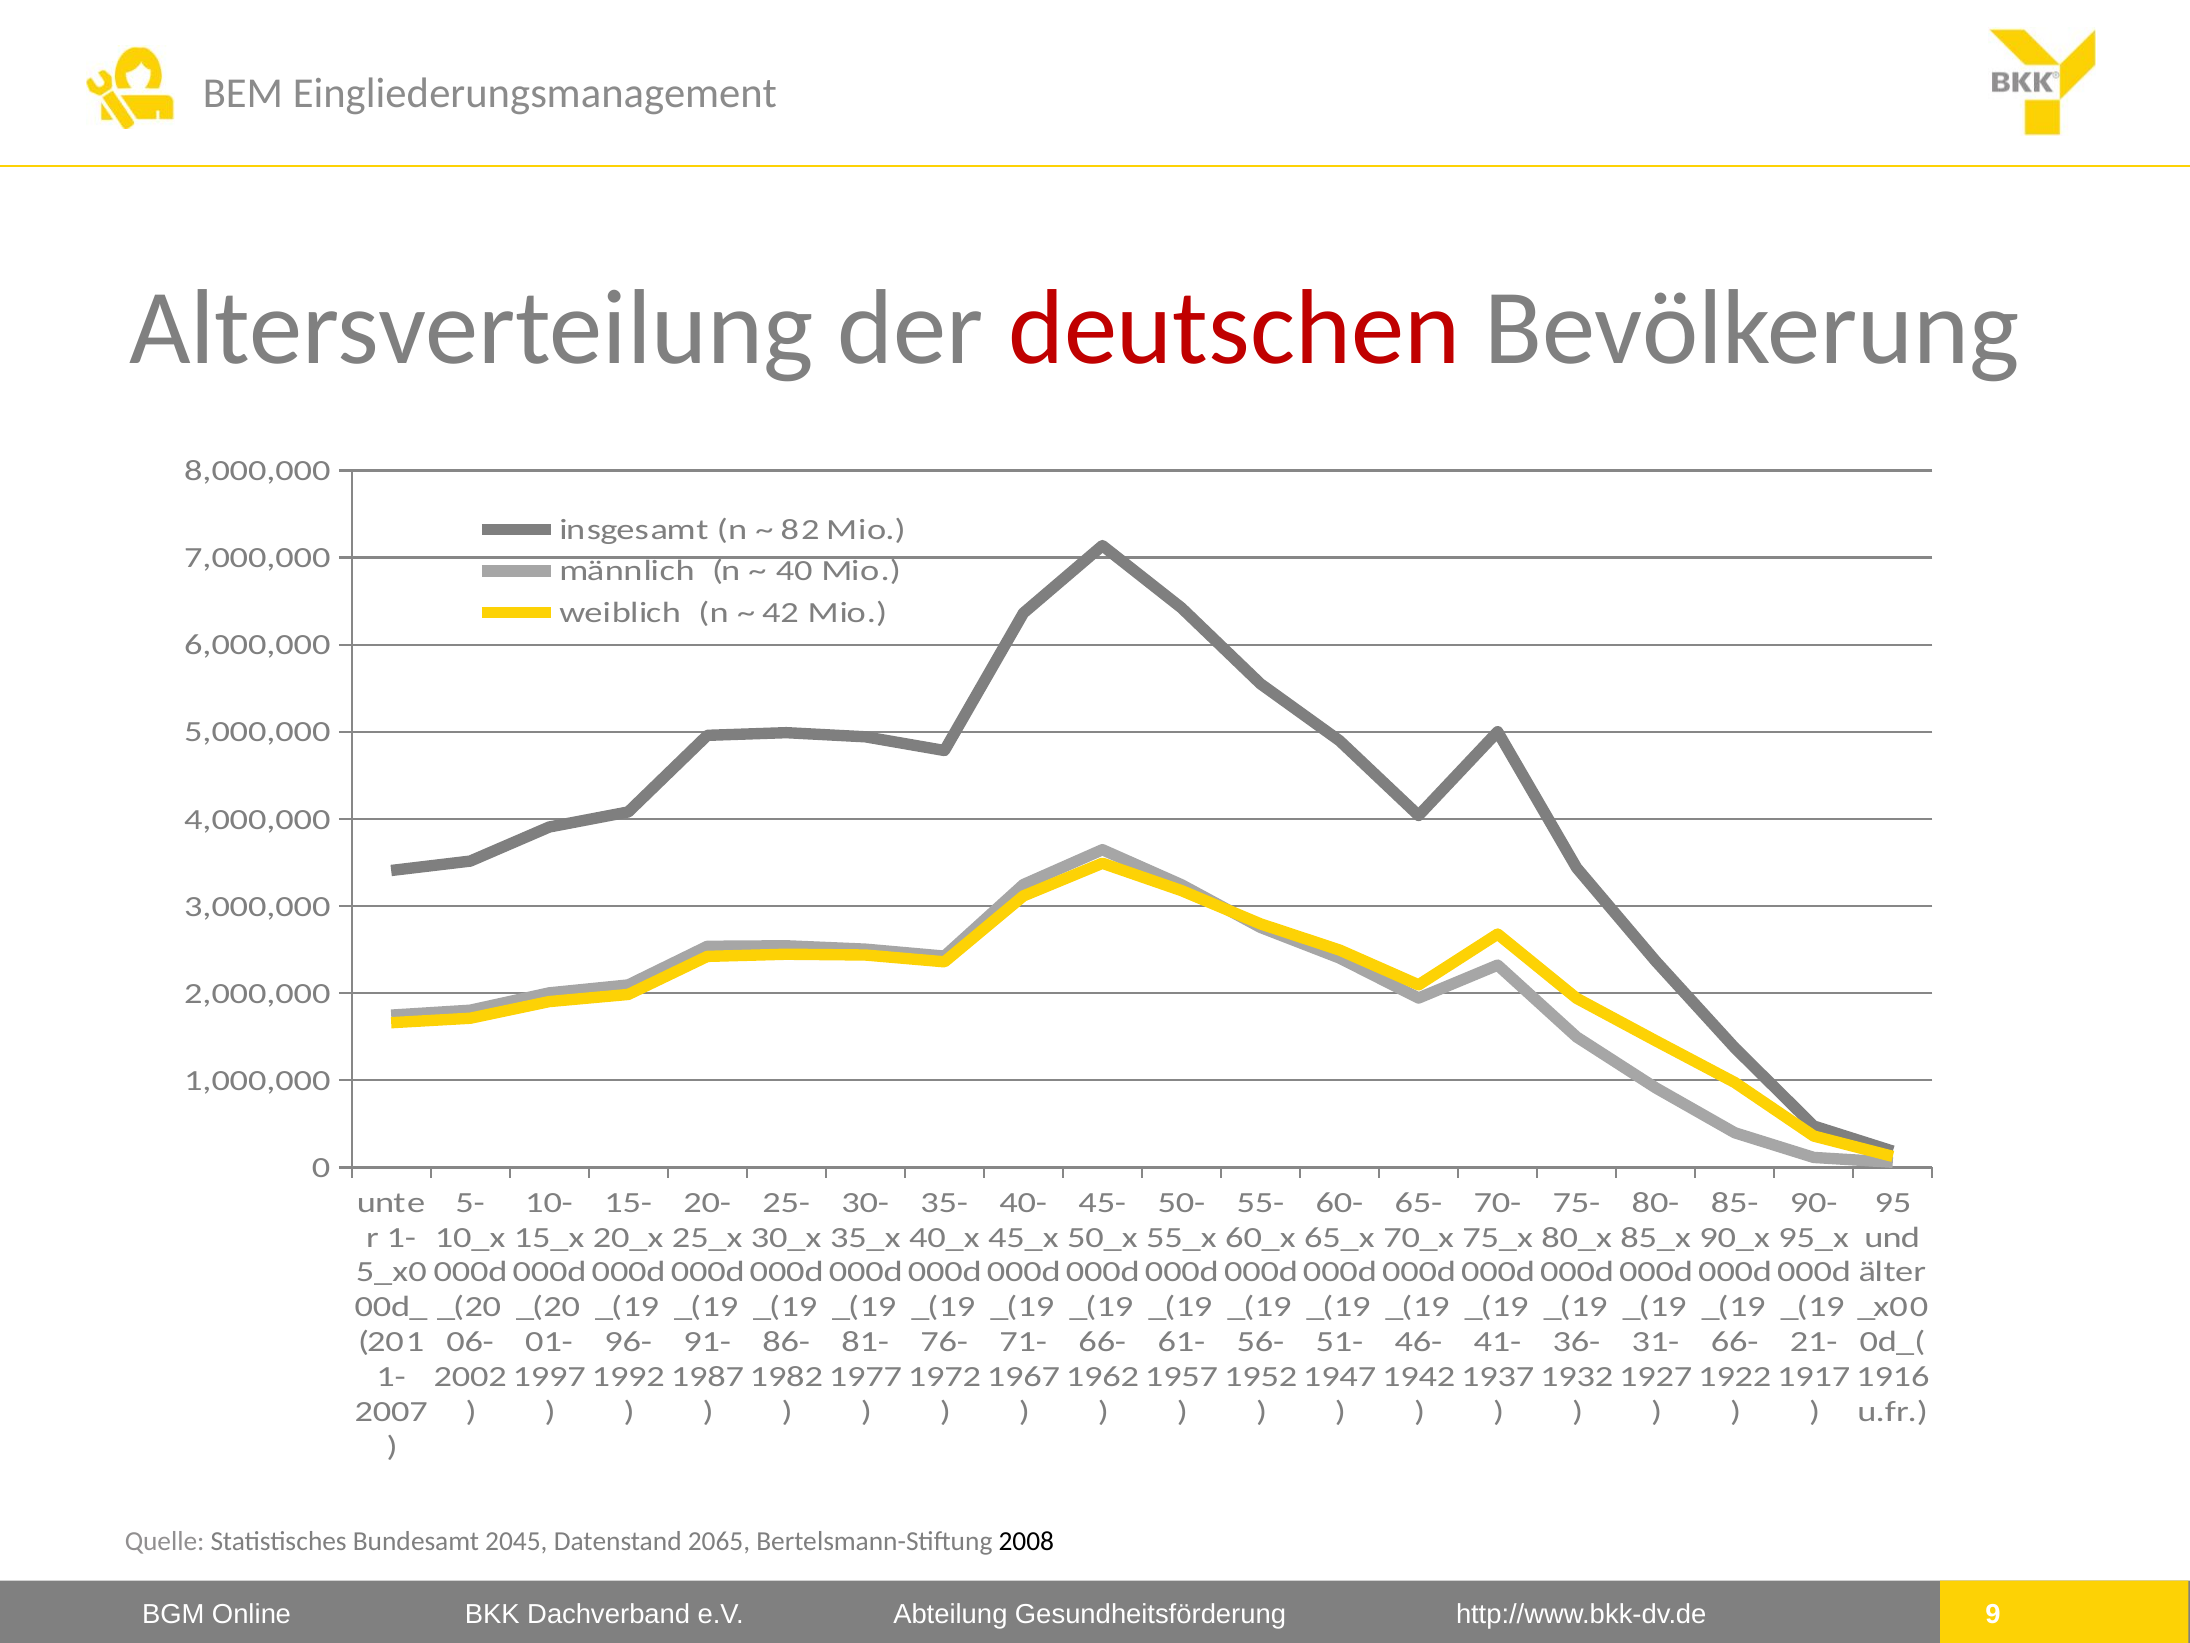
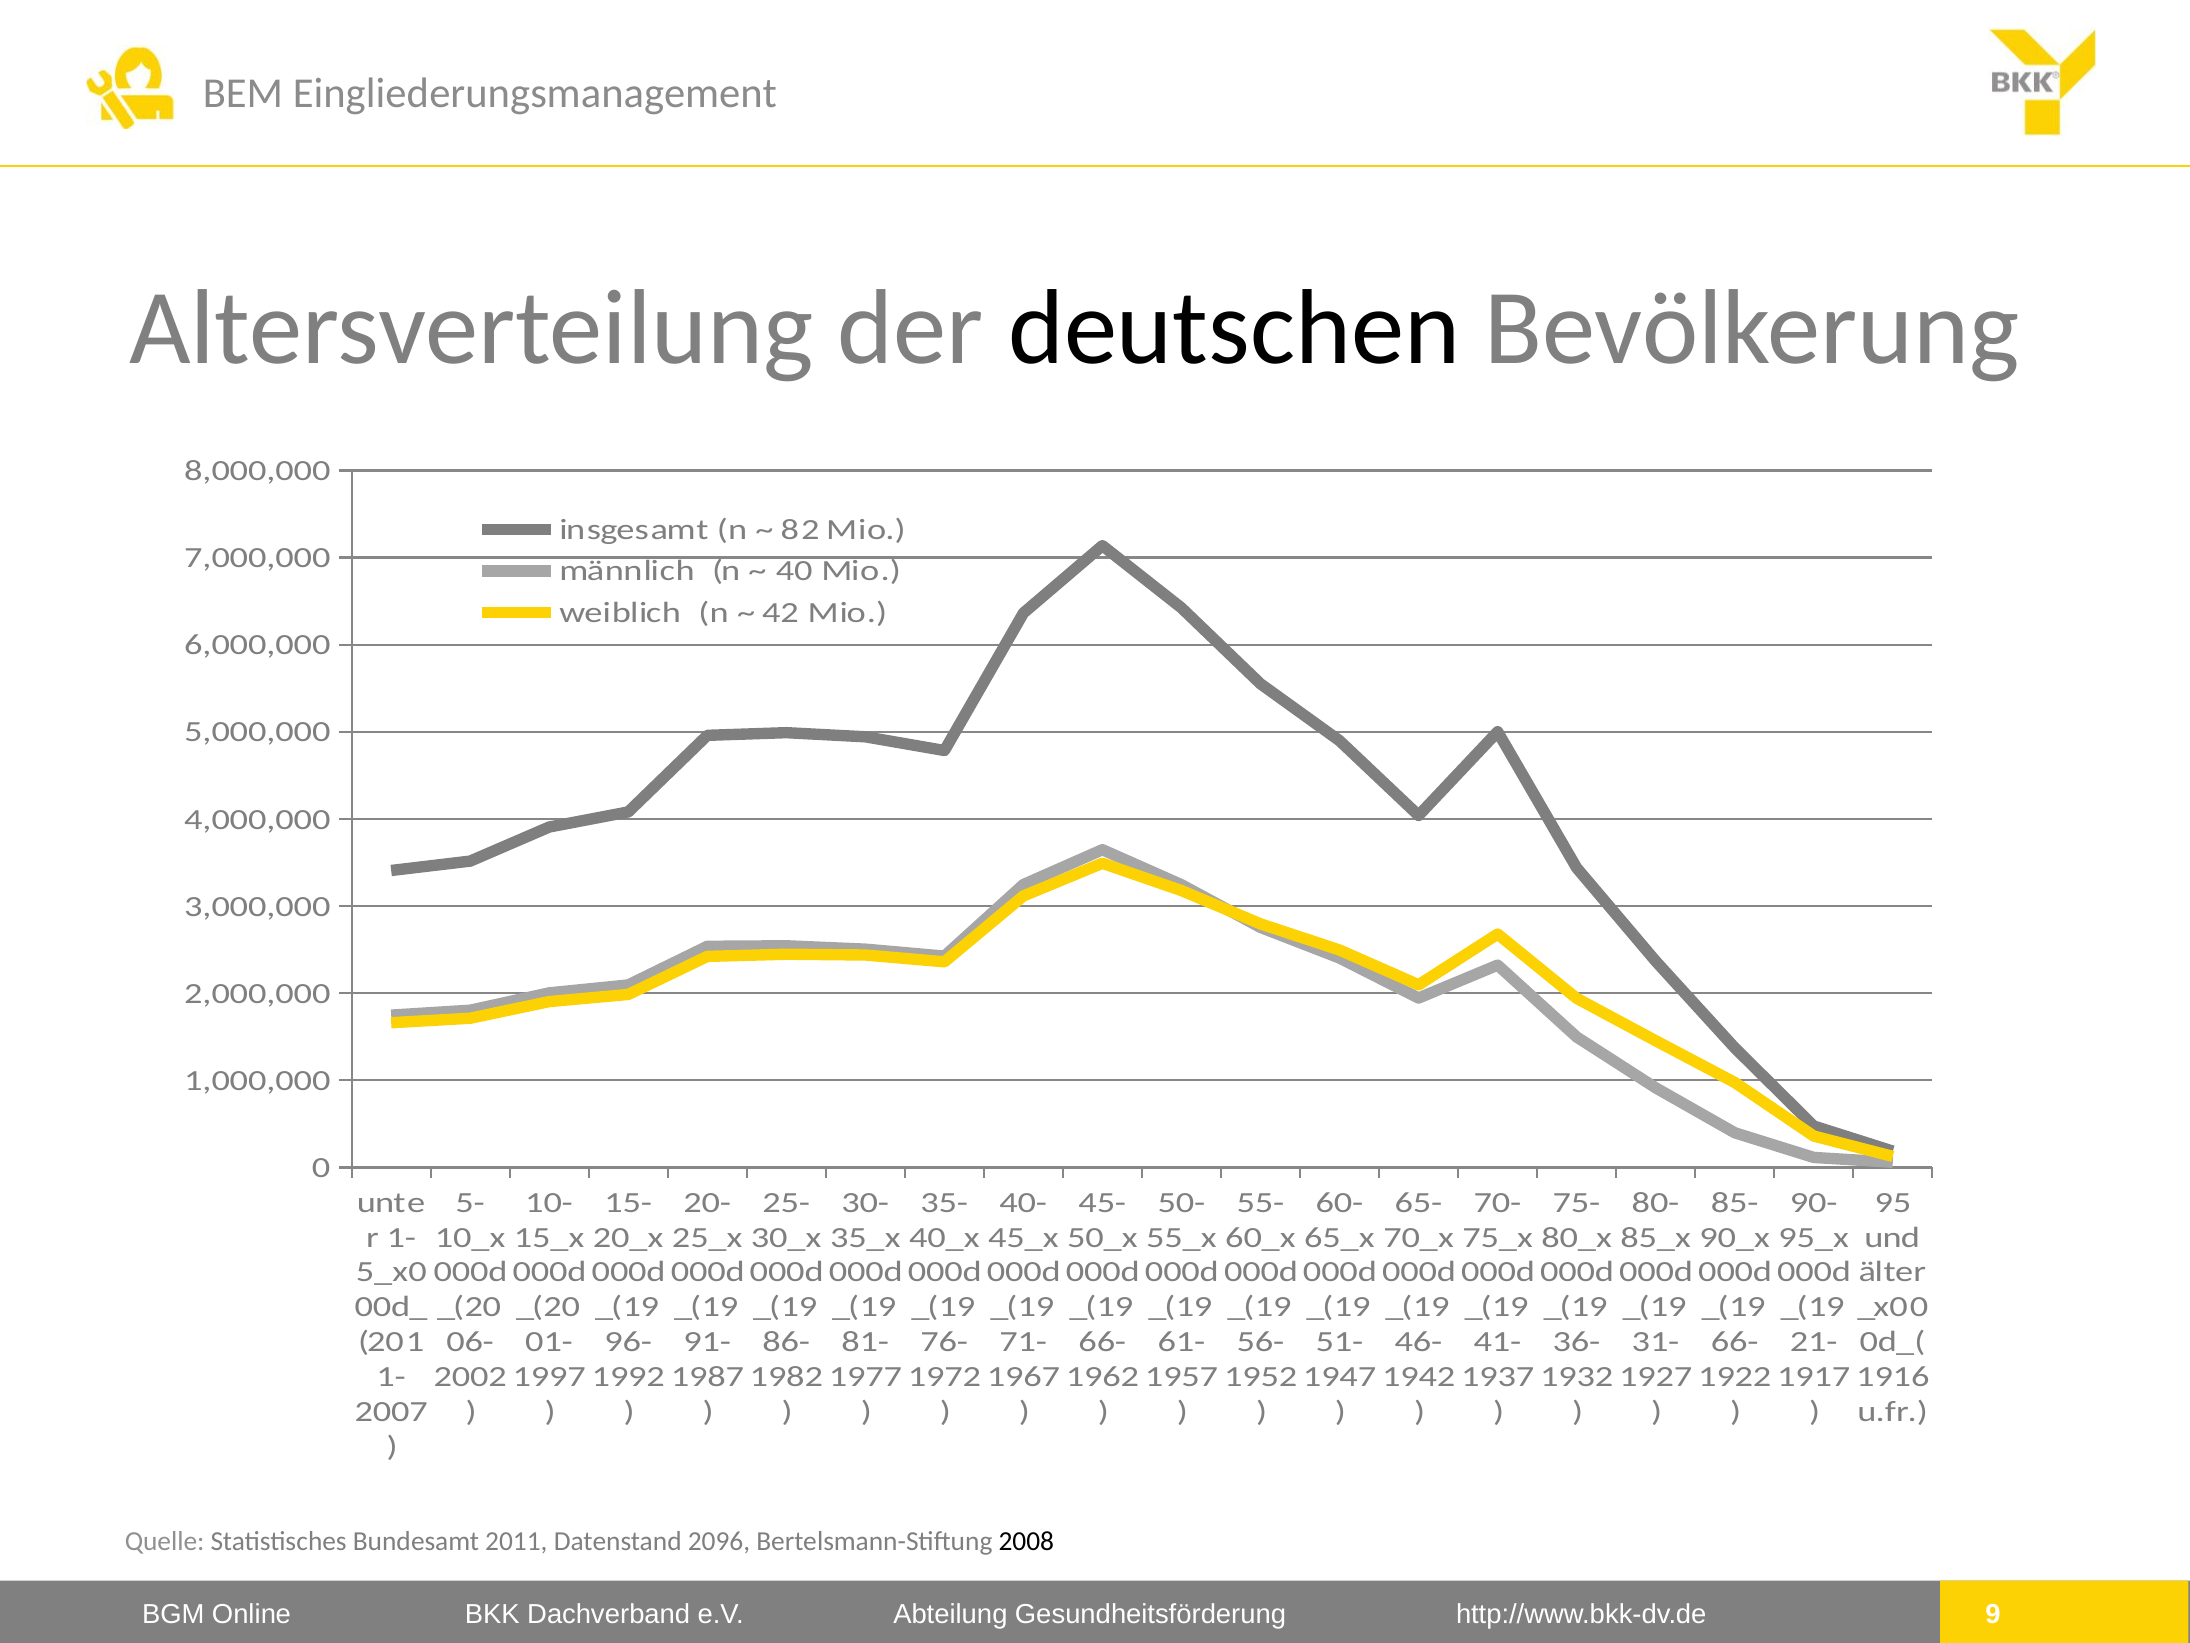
deutschen colour: red -> black (1234, 328)
2045: 2045 -> 2011 (516, 1541)
2065: 2065 -> 2096 (719, 1541)
